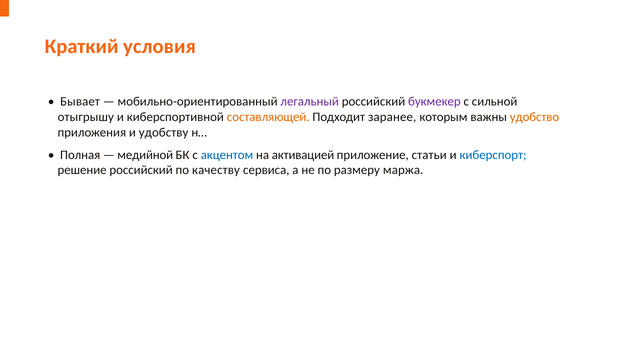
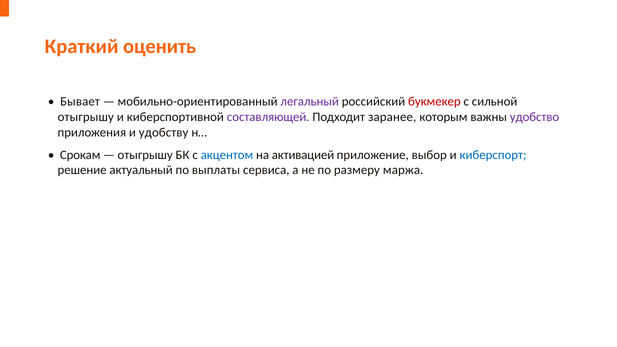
условия: условия -> оценить (160, 46)
букмекер colour: purple -> red (434, 102)
составляющей colour: orange -> purple (268, 117)
удобство colour: orange -> purple (535, 117)
Полная: Полная -> Срокам (80, 155)
медийной: медийной -> отыгрышу (145, 155)
статьи: статьи -> выбор (429, 155)
решение российский: российский -> актуальный (141, 170)
качеству: качеству -> выплаты (216, 170)
